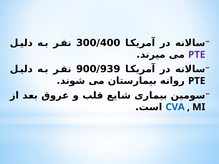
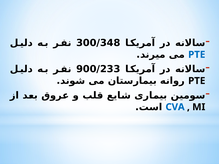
300/400: 300/400 -> 300/348 (98, 43)
PTE colour: purple -> blue (197, 55)
900/939: 900/939 -> 900/233 (98, 69)
